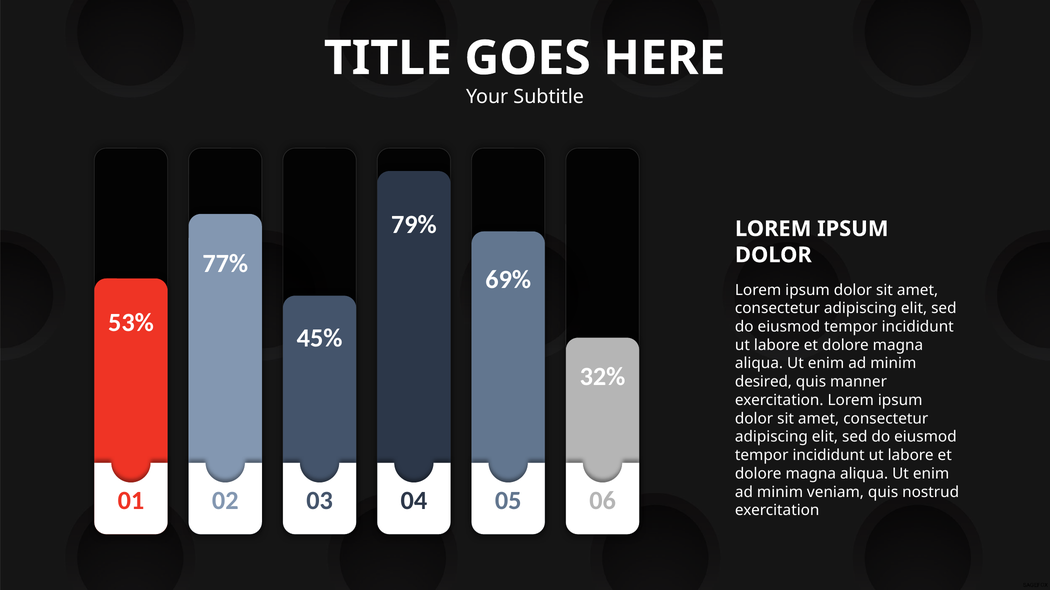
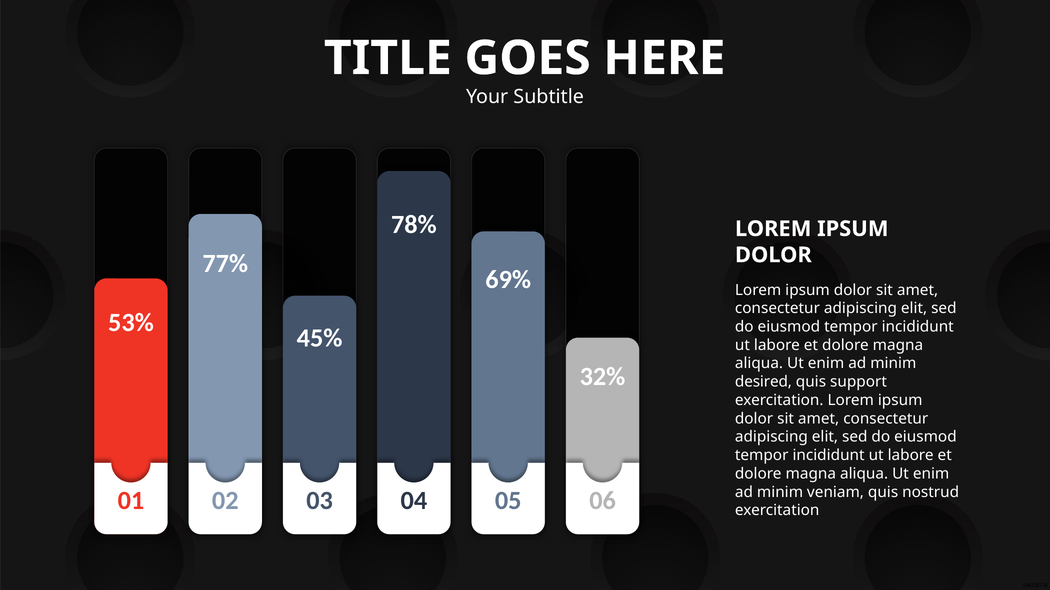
79%: 79% -> 78% (414, 225)
manner: manner -> support (859, 382)
